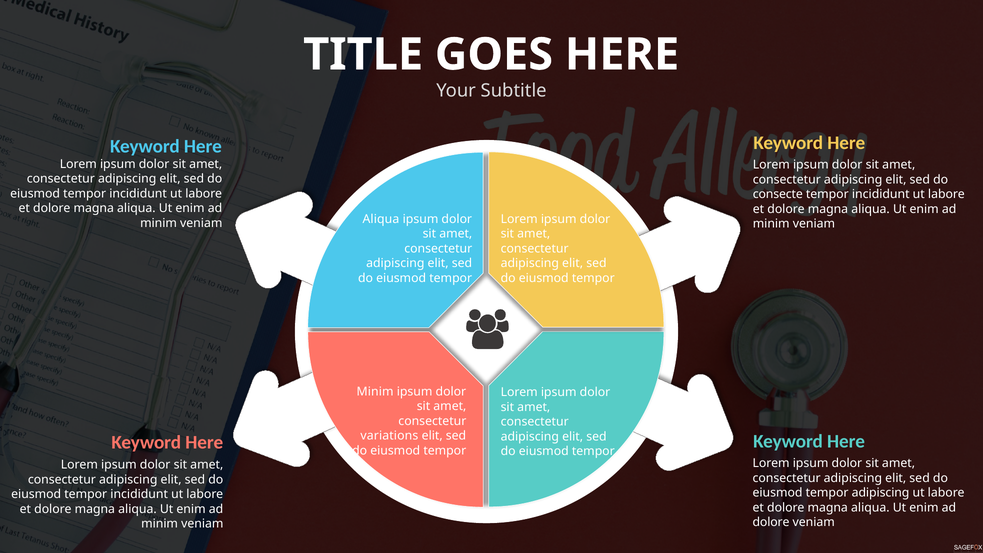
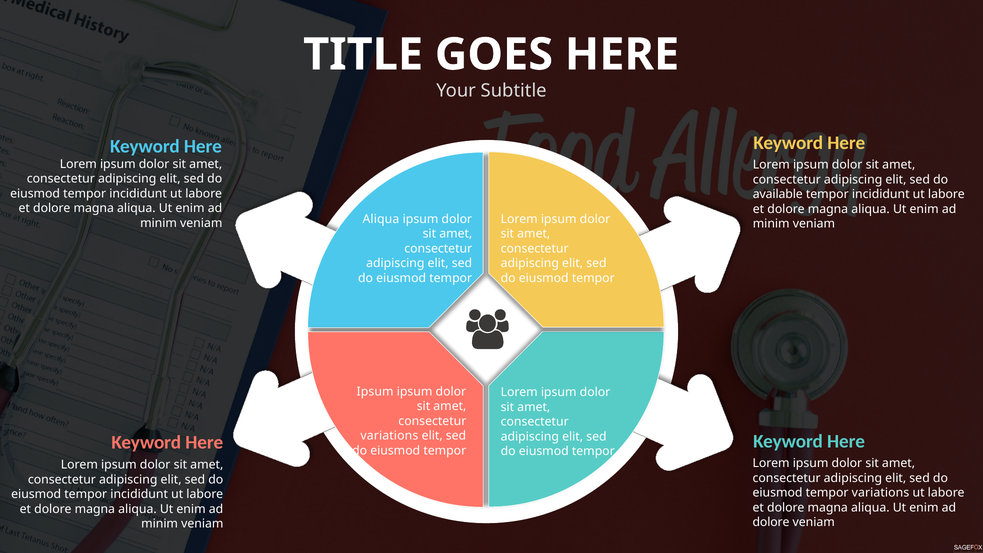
consecte: consecte -> available (778, 194)
Minim: Minim -> Ipsum (375, 392)
tempor adipiscing: adipiscing -> variations (880, 493)
